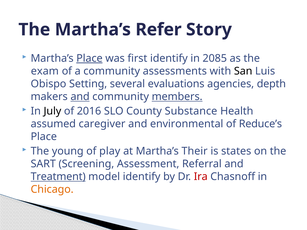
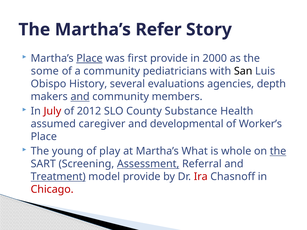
first identify: identify -> provide (169, 58)
2085: 2085 -> 2000 (215, 58)
exam: exam -> some (45, 71)
assessments: assessments -> pediatricians (175, 71)
Setting: Setting -> History (88, 84)
members underline: present -> none (177, 97)
July colour: black -> red (52, 111)
2016: 2016 -> 2012 (89, 111)
environmental: environmental -> developmental (187, 124)
Reduce’s: Reduce’s -> Worker’s (260, 124)
Their: Their -> What (195, 151)
states: states -> whole (236, 151)
the underline: none -> present (278, 151)
Assessment underline: none -> present (148, 164)
model identify: identify -> provide (142, 177)
Chicago colour: orange -> red (52, 190)
